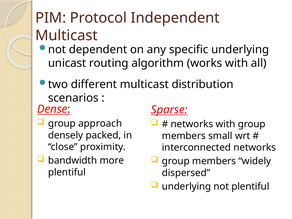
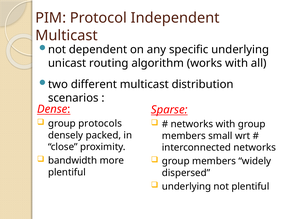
approach: approach -> protocols (100, 124)
